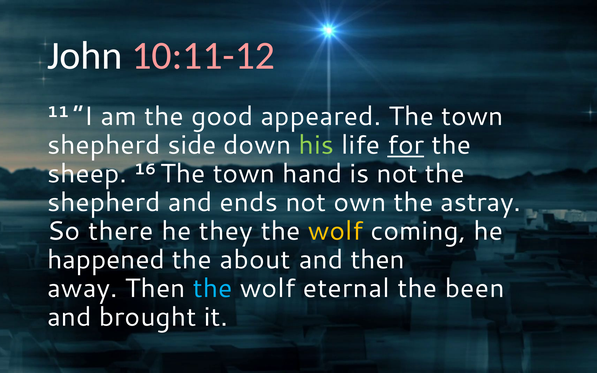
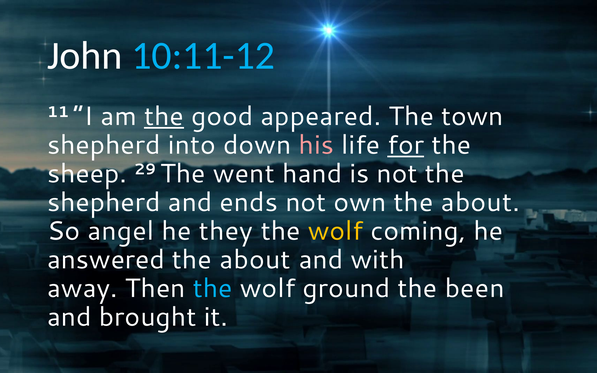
10:11-12 colour: pink -> light blue (203, 56)
the underline: none -> present (164, 116)
side: side -> into (192, 145)
his colour: light green -> pink (316, 145)
16: 16 -> 29 (145, 170)
town: town -> went (244, 174)
own the astray: astray -> about (480, 203)
there: there -> angel (121, 231)
happened: happened -> answered (106, 260)
and then: then -> with (377, 260)
eternal: eternal -> ground (346, 289)
